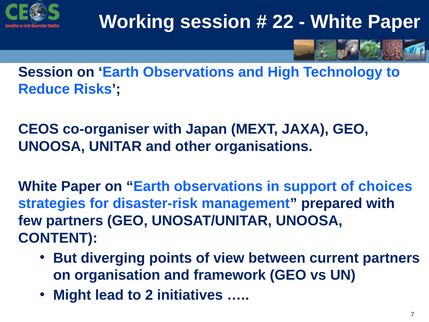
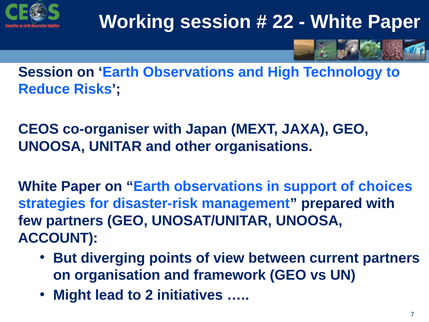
CONTENT: CONTENT -> ACCOUNT (58, 238)
